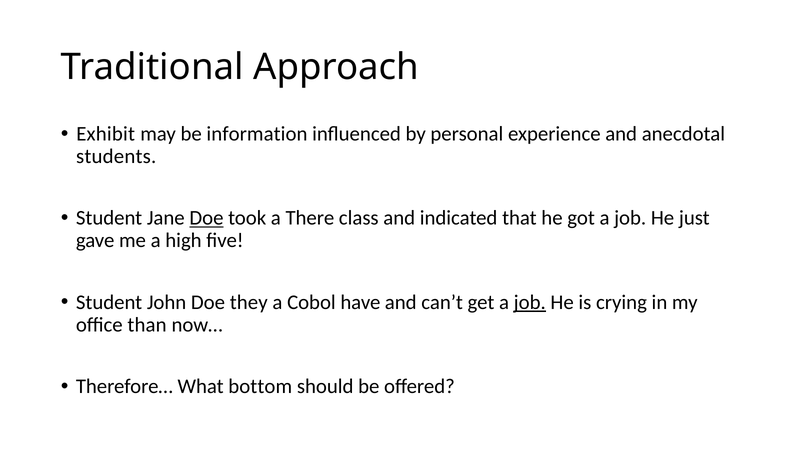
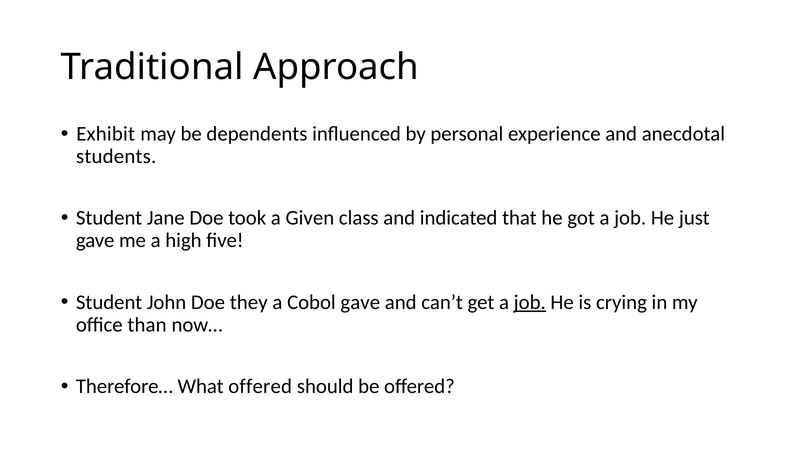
information: information -> dependents (257, 134)
Doe underline: present -> none (206, 218)
There: There -> Given (310, 218)
Cobol have: have -> gave (360, 302)
What bottom: bottom -> offered (260, 386)
